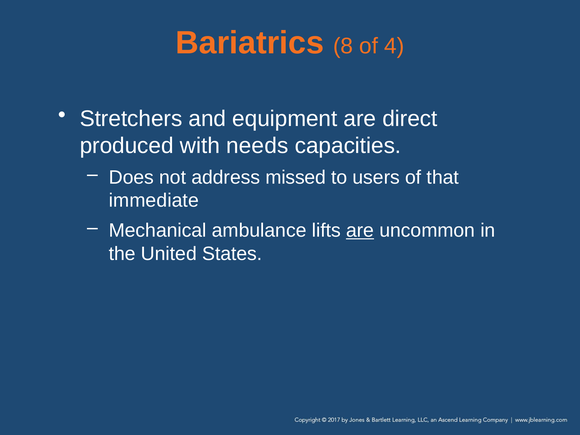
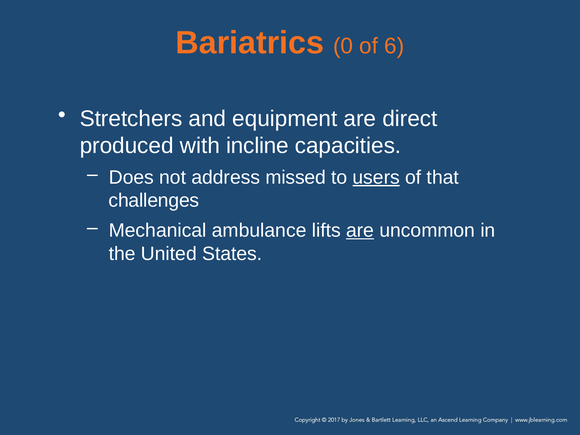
8: 8 -> 0 (343, 46)
4: 4 -> 6 (394, 46)
needs: needs -> incline (257, 146)
users underline: none -> present (376, 177)
immediate: immediate -> challenges (154, 201)
